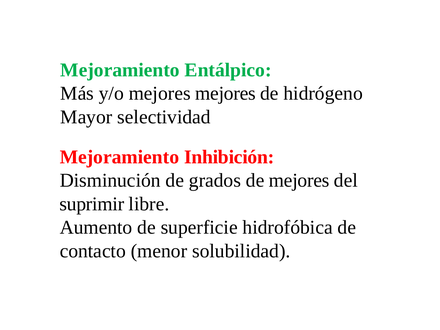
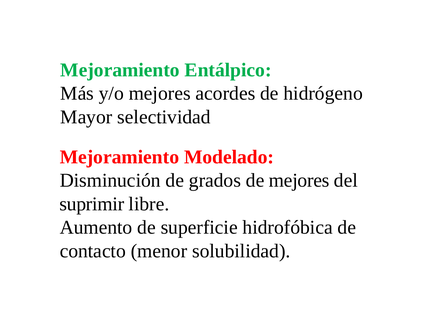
mejores mejores: mejores -> acordes (225, 94)
Inhibición: Inhibición -> Modelado (229, 157)
